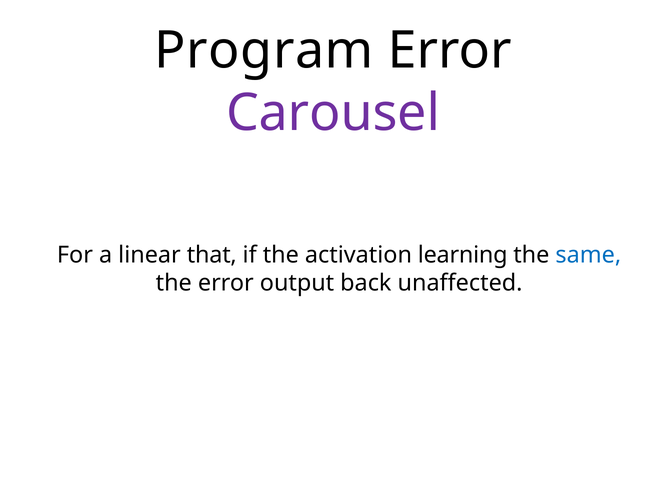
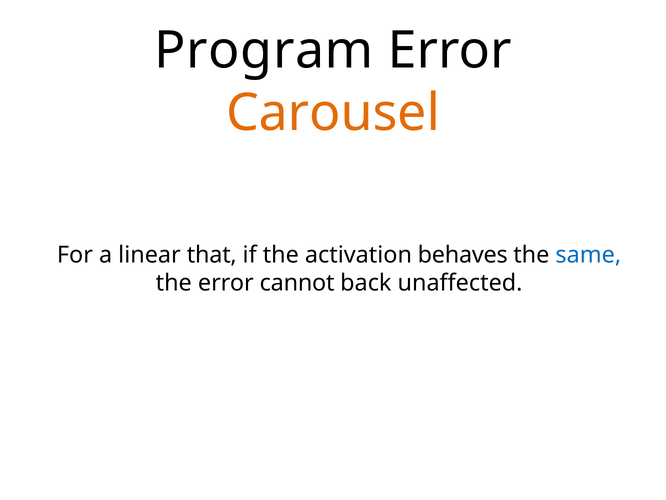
Carousel colour: purple -> orange (333, 113)
learning: learning -> behaves (463, 255)
output: output -> cannot (297, 283)
